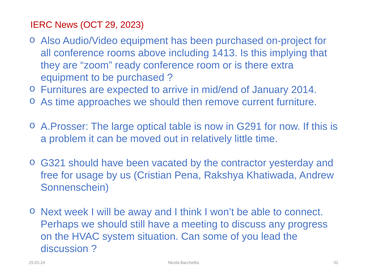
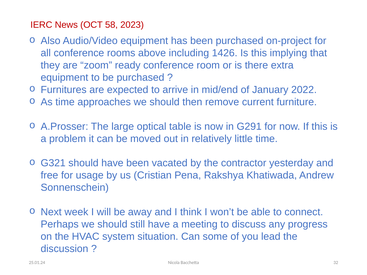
29: 29 -> 58 (111, 25)
1413: 1413 -> 1426 (225, 53)
2014: 2014 -> 2022 (304, 90)
